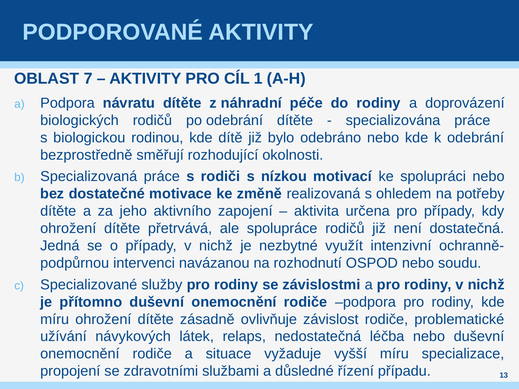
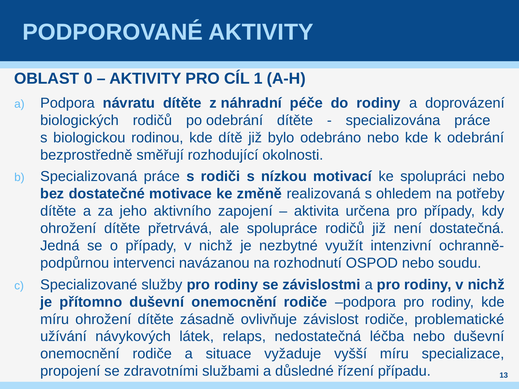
7: 7 -> 0 (88, 79)
